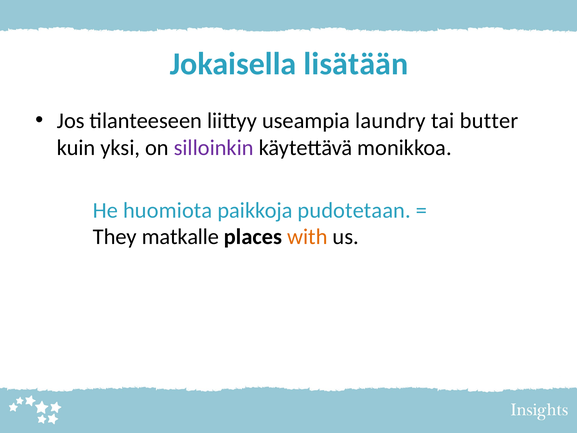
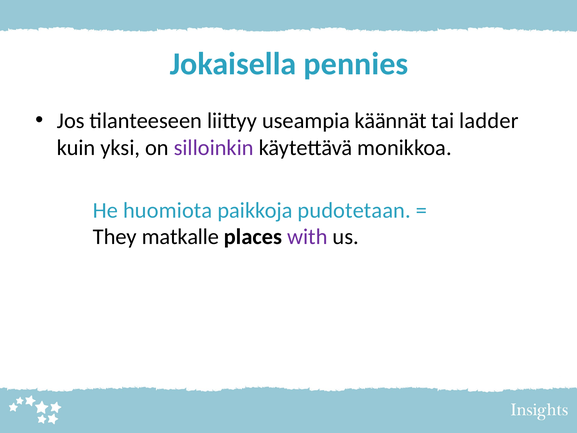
lisätään: lisätään -> pennies (356, 64)
laundry: laundry -> käännät (391, 121)
butter: butter -> ladder (489, 121)
with colour: orange -> purple (307, 237)
